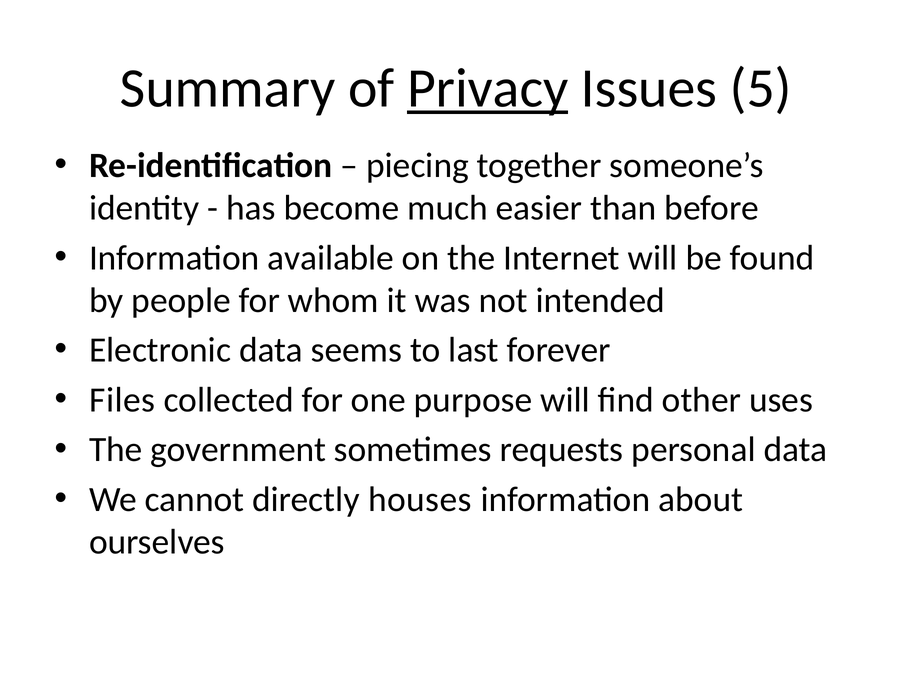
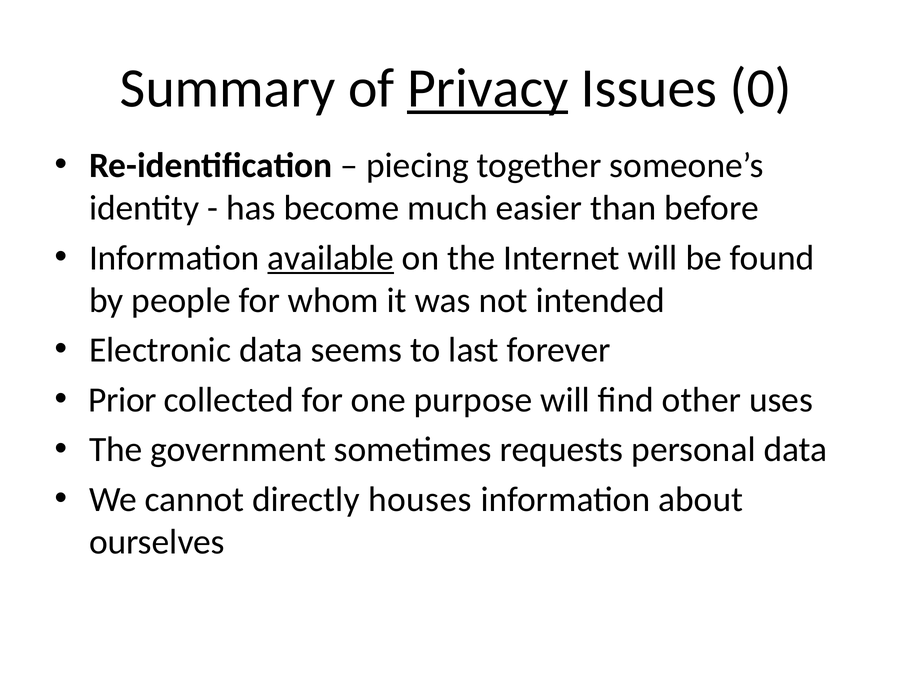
5: 5 -> 0 (761, 88)
available underline: none -> present (331, 258)
Files: Files -> Prior (123, 400)
